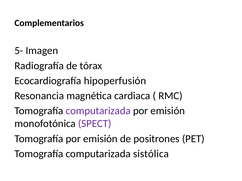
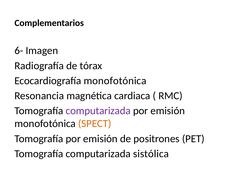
5-: 5- -> 6- (19, 51)
Ecocardiografía hipoperfusión: hipoperfusión -> monofotónica (115, 81)
SPECT colour: purple -> orange (95, 124)
